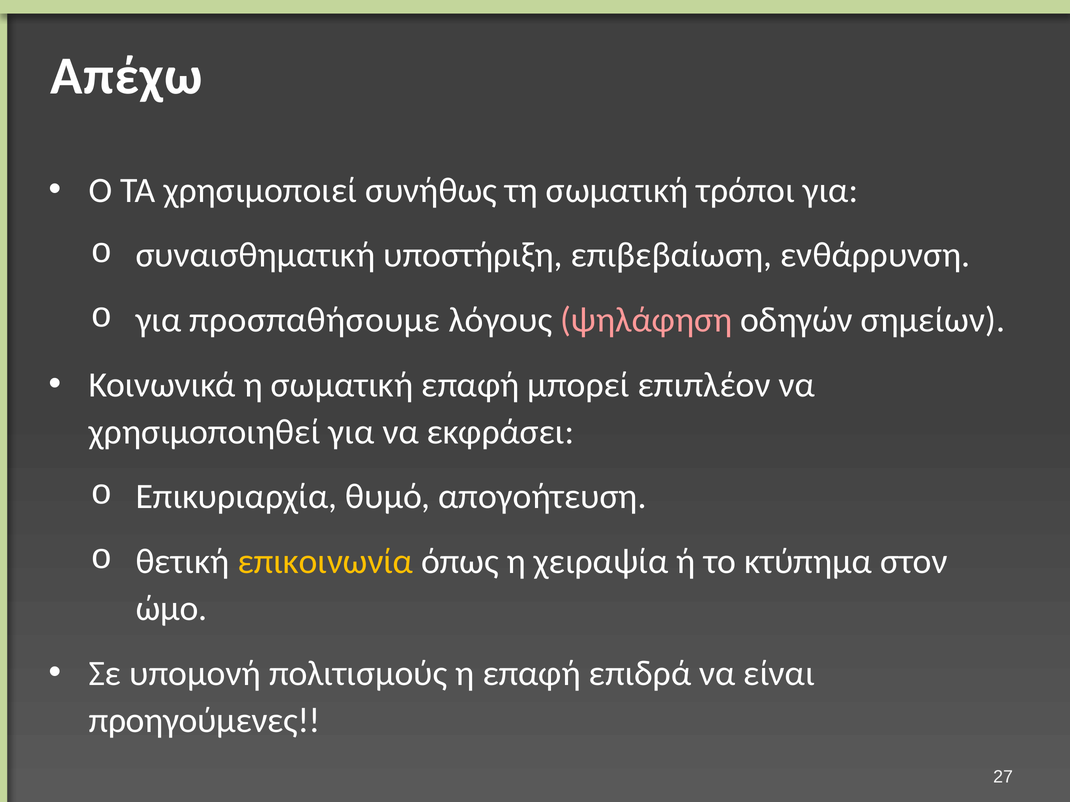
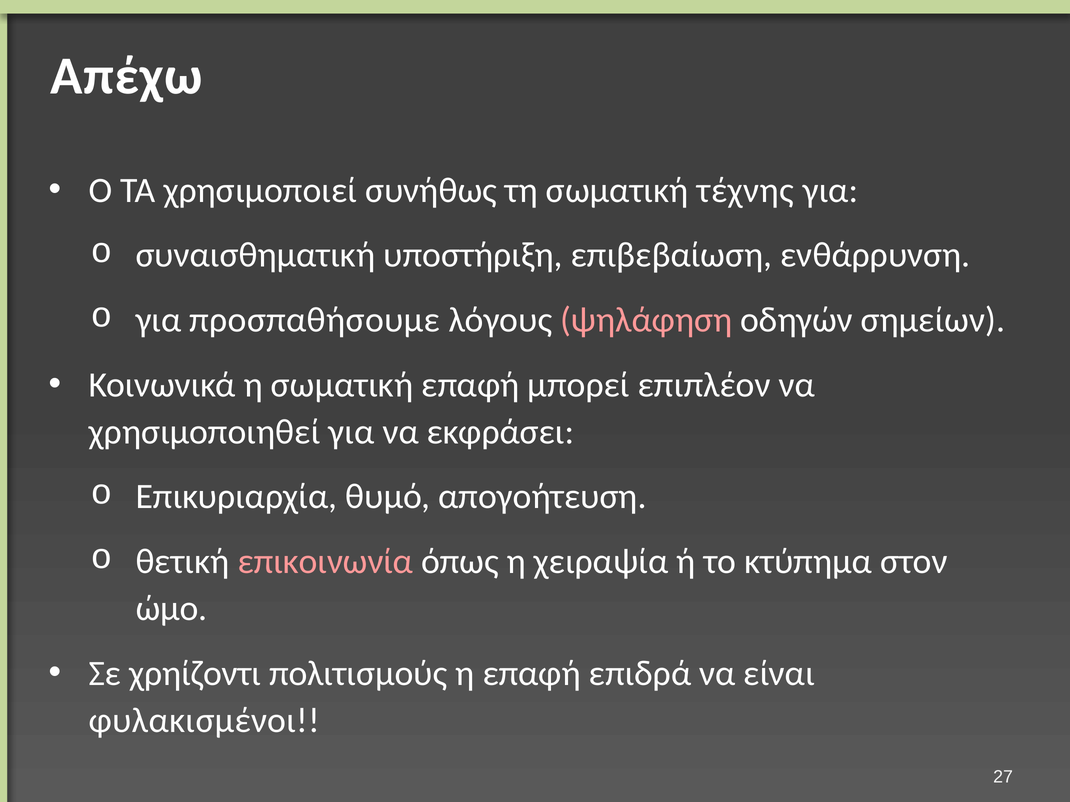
τρόποι: τρόποι -> τέχνης (745, 190)
επικοινωνία colour: yellow -> pink (325, 562)
υπομονή: υπομονή -> χρηίζοντι (195, 674)
προηγούμενες: προηγούμενες -> φυλακισμένοι (204, 721)
